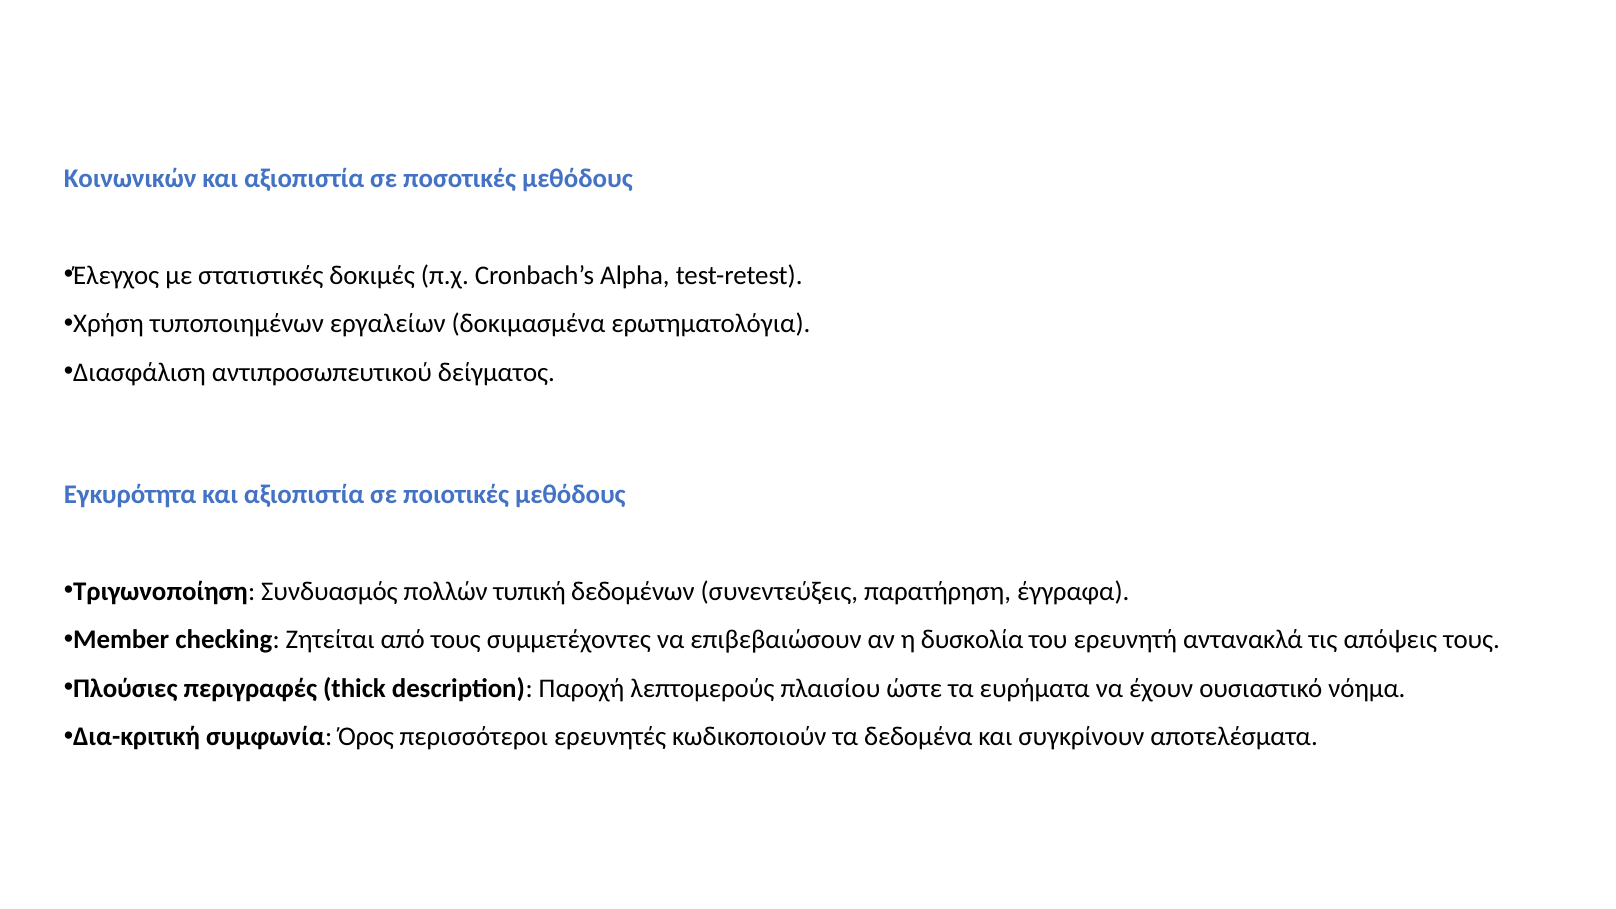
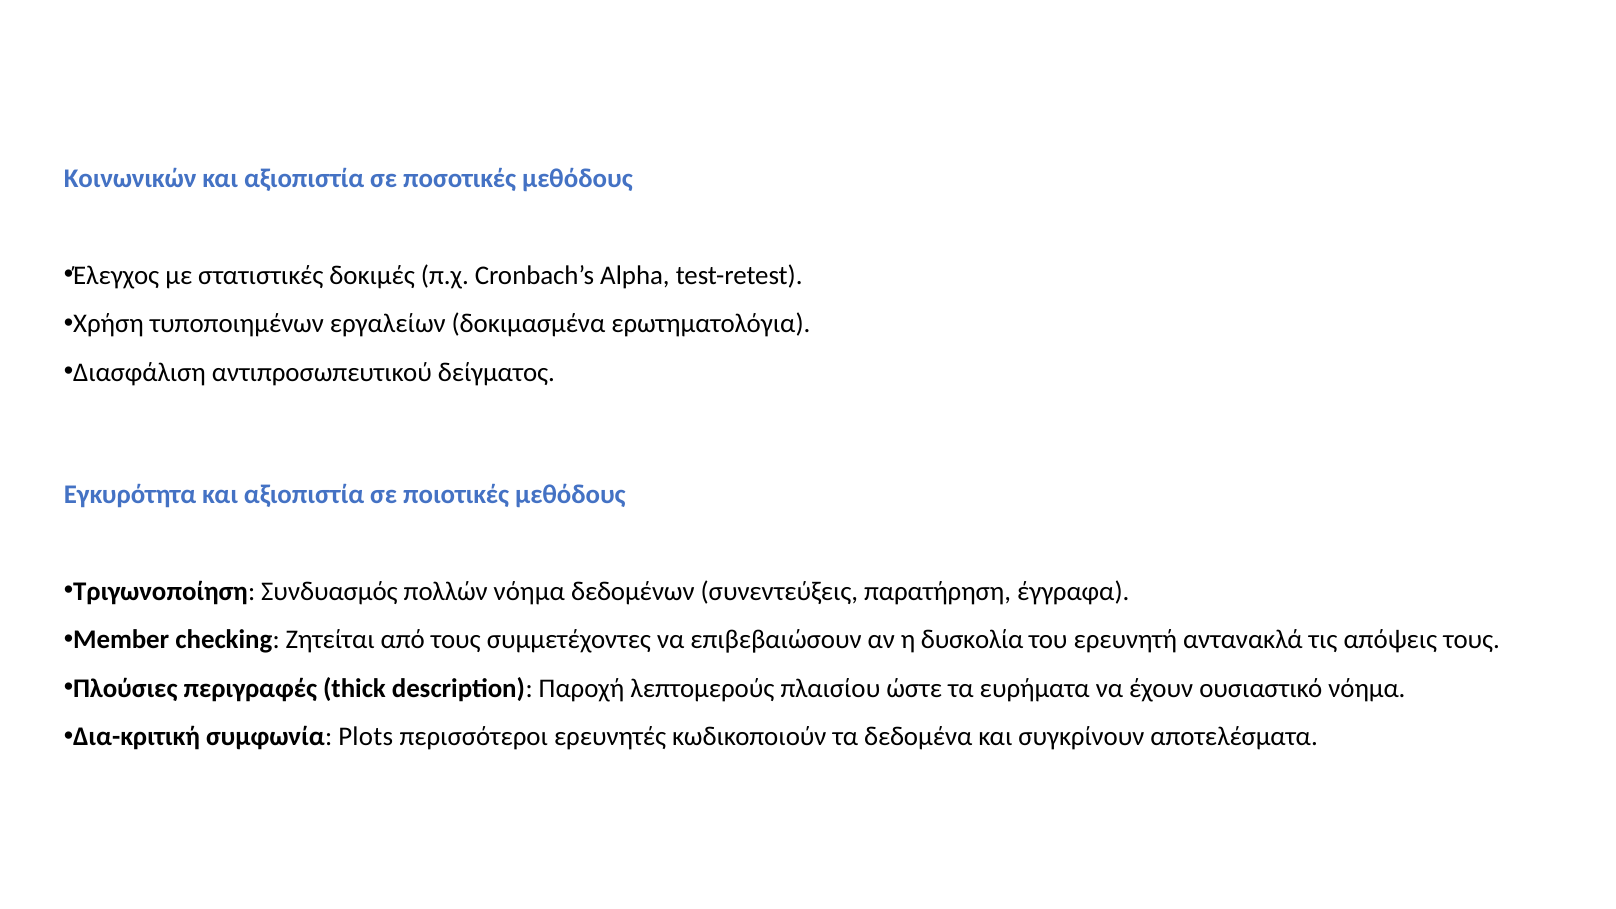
πολλών τυπική: τυπική -> νόημα (529, 591)
Όρος: Όρος -> Plots (366, 737)
